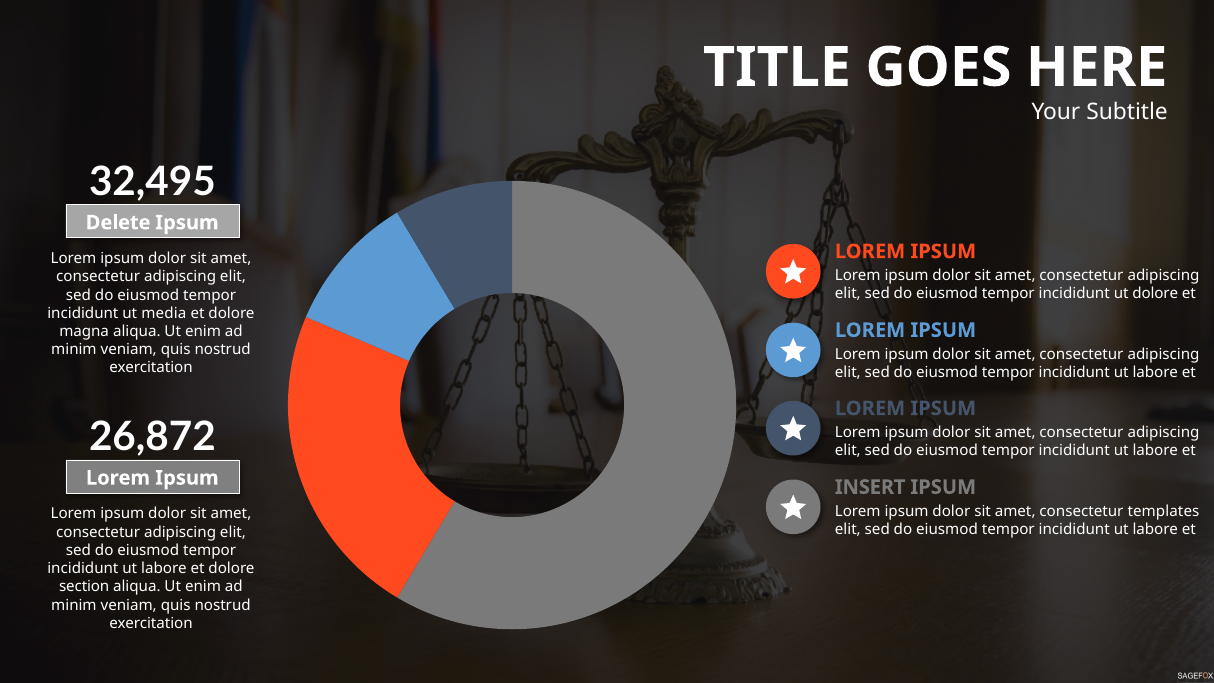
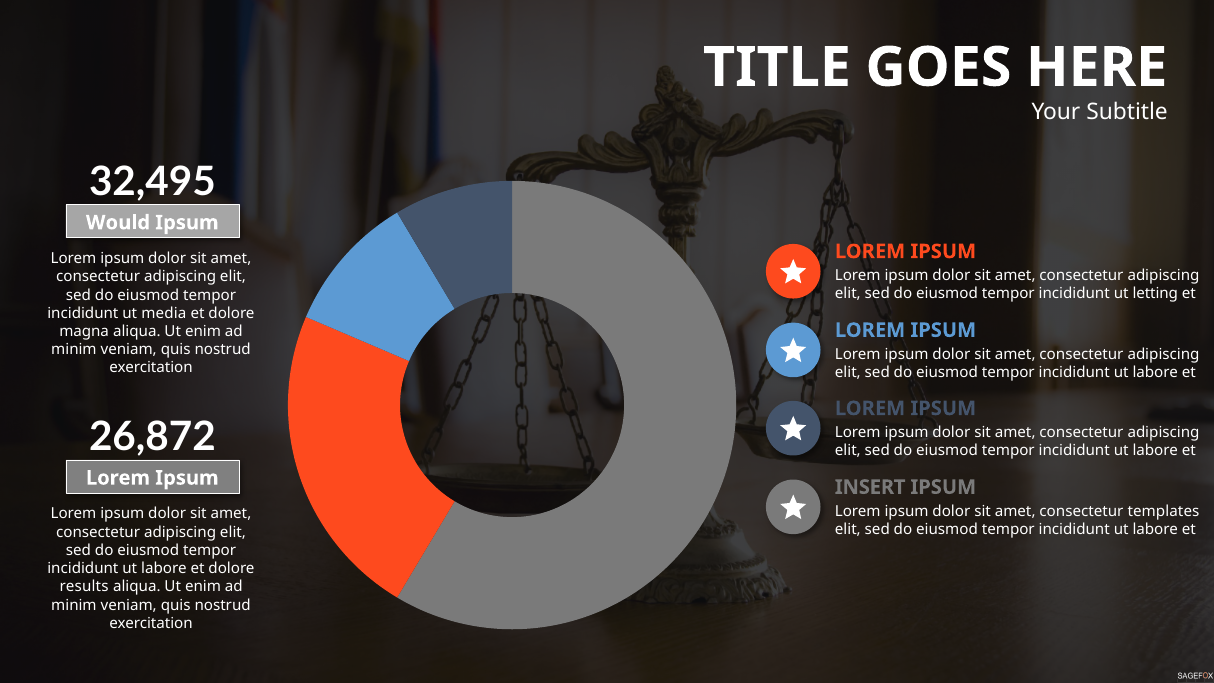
Delete: Delete -> Would (118, 223)
ut dolore: dolore -> letting (1155, 294)
section: section -> results (84, 587)
